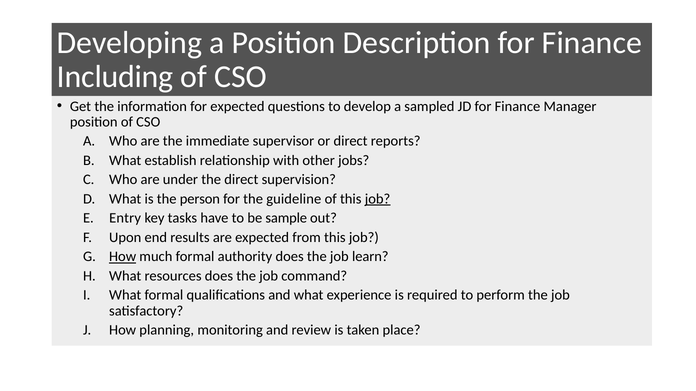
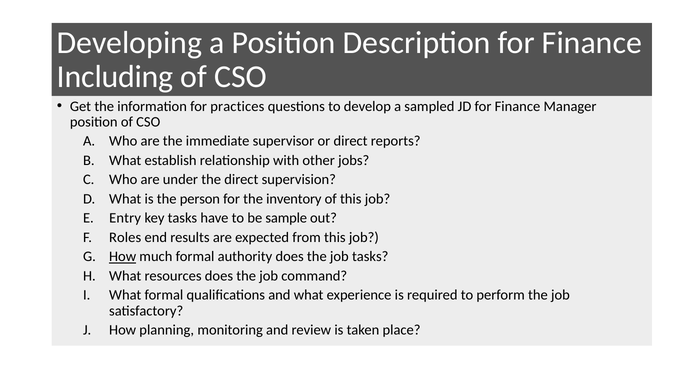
for expected: expected -> practices (237, 106)
guideline: guideline -> inventory (294, 199)
job underline: present -> none (378, 199)
Upon: Upon -> Roles (125, 238)
job learn: learn -> tasks (370, 257)
